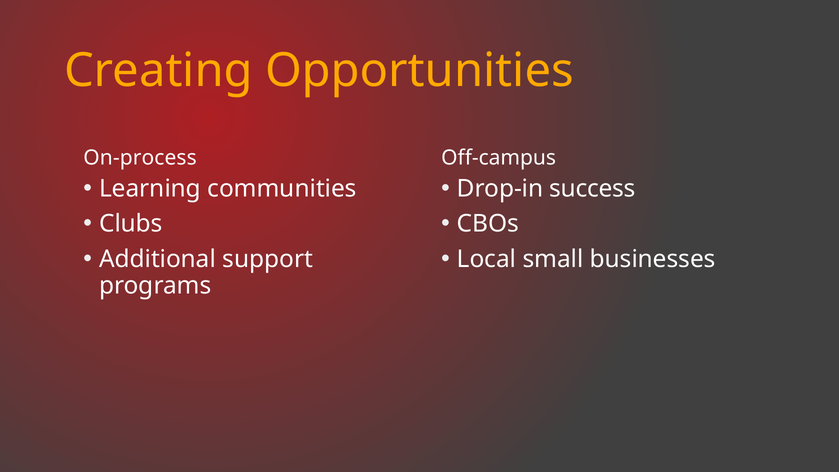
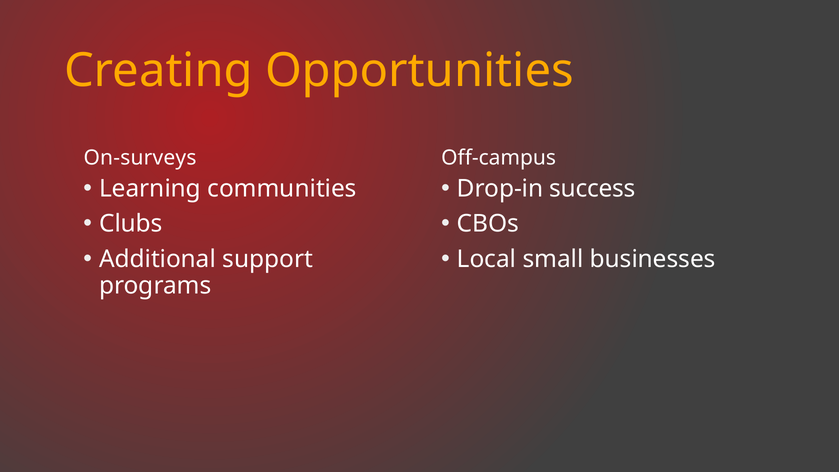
On-process: On-process -> On-surveys (140, 158)
